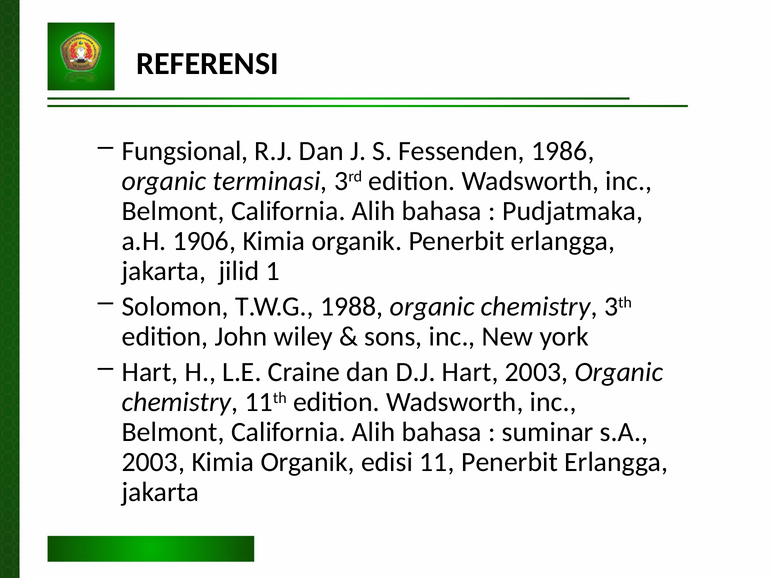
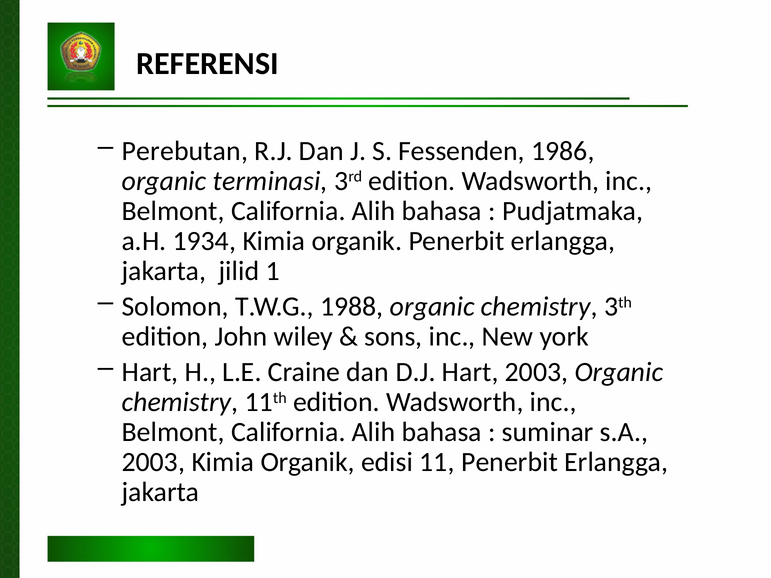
Fungsional: Fungsional -> Perebutan (185, 151)
1906: 1906 -> 1934 (204, 241)
